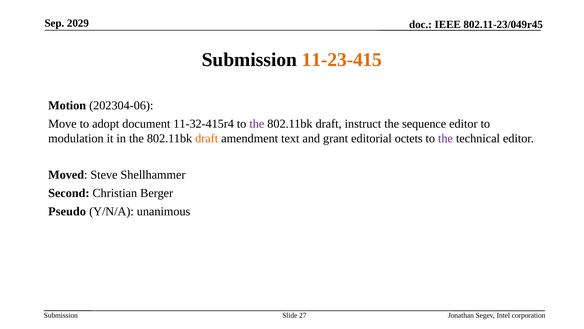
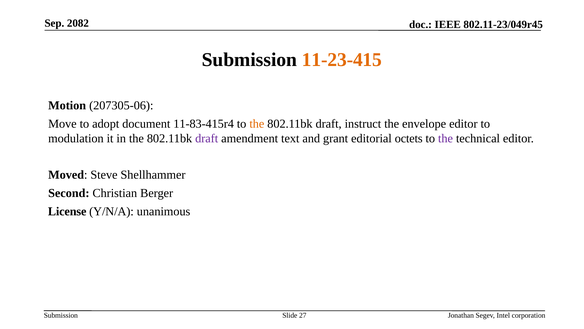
2029: 2029 -> 2082 (78, 23)
202304-06: 202304-06 -> 207305-06 (121, 105)
11-32-415r4: 11-32-415r4 -> 11-83-415r4 (204, 124)
the colour: purple -> orange (257, 124)
sequence: sequence -> envelope (424, 124)
draft colour: orange -> purple (207, 138)
Pseudo: Pseudo -> License (67, 211)
